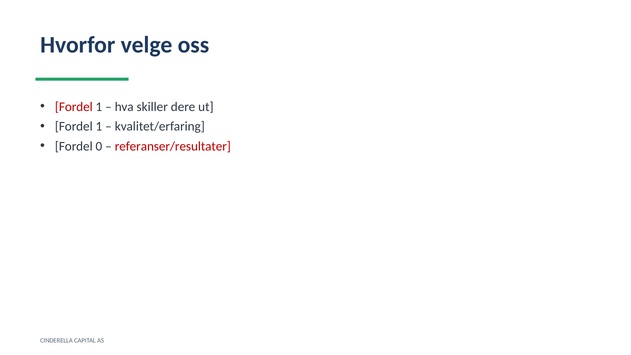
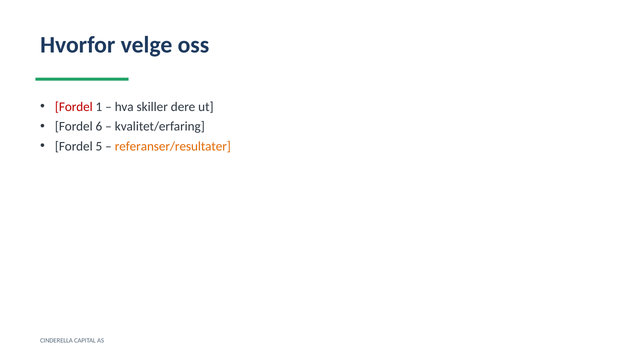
1: 1 -> 6 (99, 127)
0: 0 -> 5 (99, 146)
referanser/resultater colour: red -> orange (173, 146)
